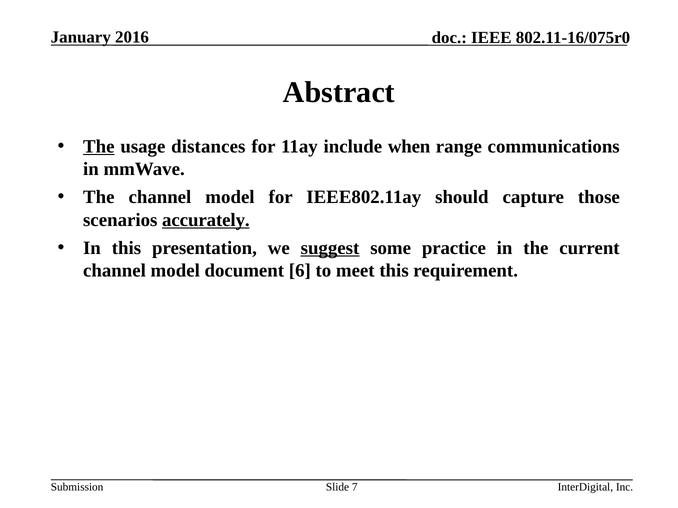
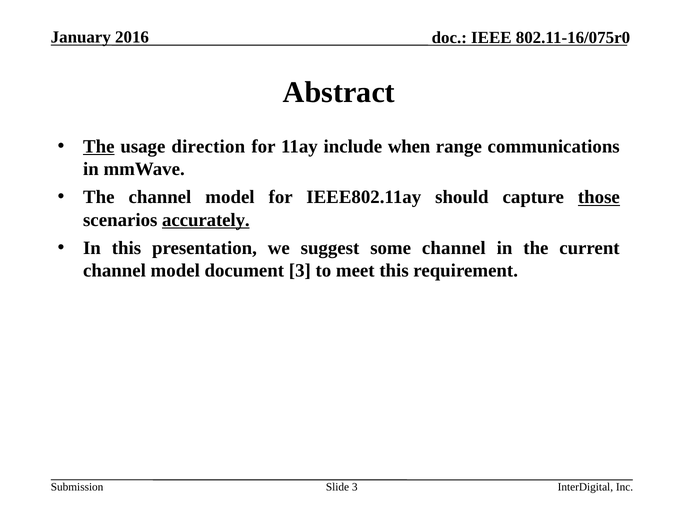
distances: distances -> direction (208, 147)
those underline: none -> present (599, 197)
suggest underline: present -> none (330, 248)
some practice: practice -> channel (454, 248)
document 6: 6 -> 3 (300, 271)
Slide 7: 7 -> 3 (355, 488)
